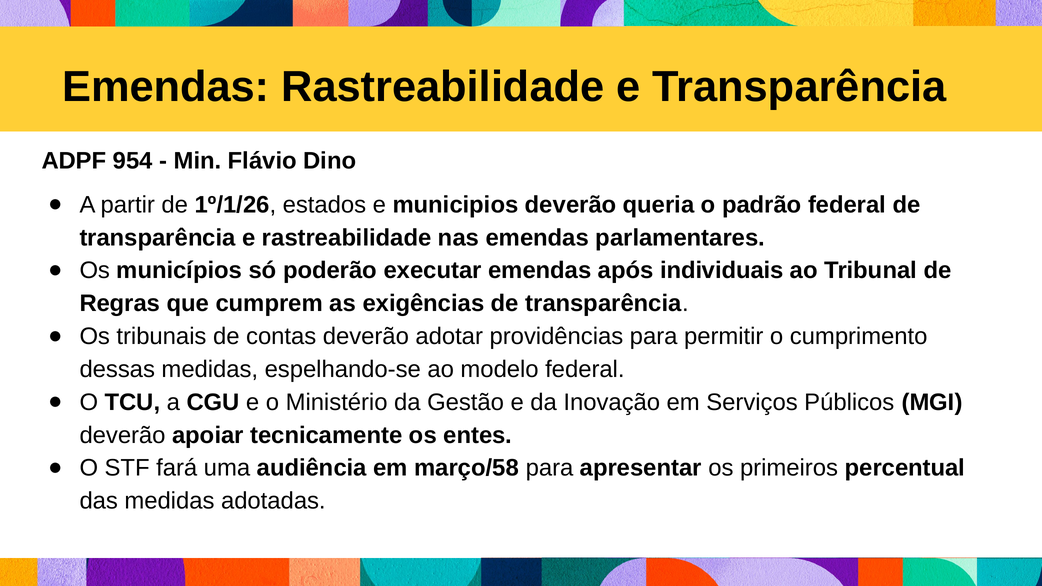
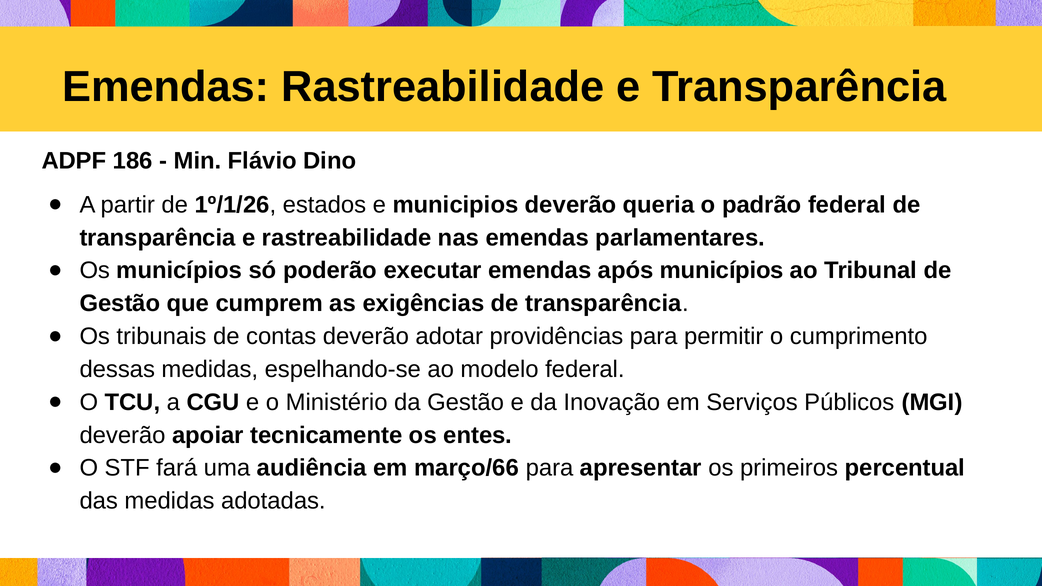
954: 954 -> 186 (133, 161)
após individuais: individuais -> municípios (722, 271)
Regras: Regras -> Gestão (120, 304)
março/58: março/58 -> março/66 (467, 468)
